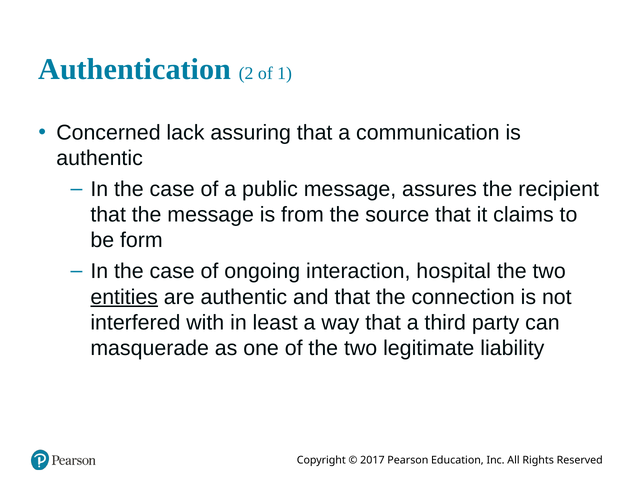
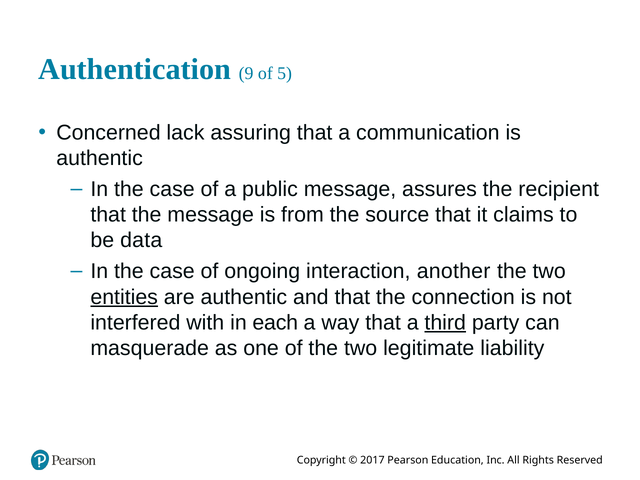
2: 2 -> 9 (246, 74)
1: 1 -> 5 (285, 74)
form: form -> data (141, 240)
hospital: hospital -> another (454, 271)
least: least -> each (275, 323)
third underline: none -> present (445, 323)
